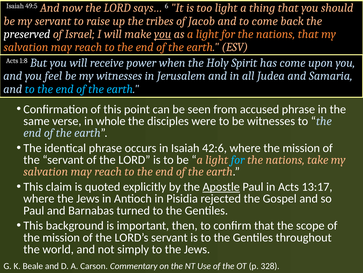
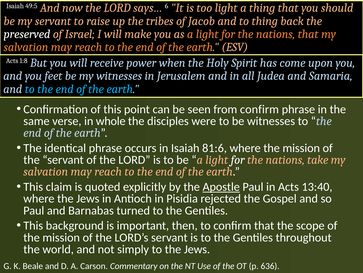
to come: come -> thing (265, 21)
you underline: present -> none (163, 34)
feel: feel -> feet (53, 76)
from accused: accused -> confirm (259, 109)
42:6: 42:6 -> 81:6 (215, 148)
for colour: light blue -> white (238, 159)
13:17: 13:17 -> 13:40 (317, 186)
328: 328 -> 636 (270, 265)
